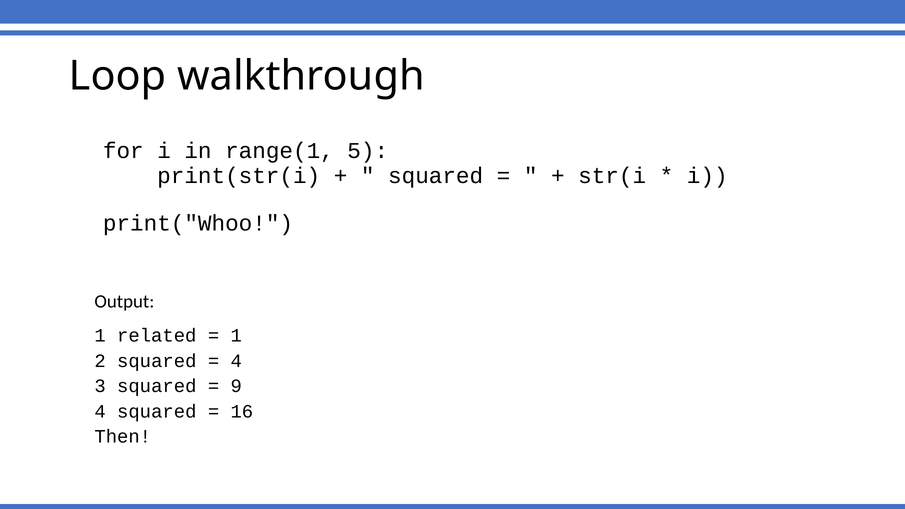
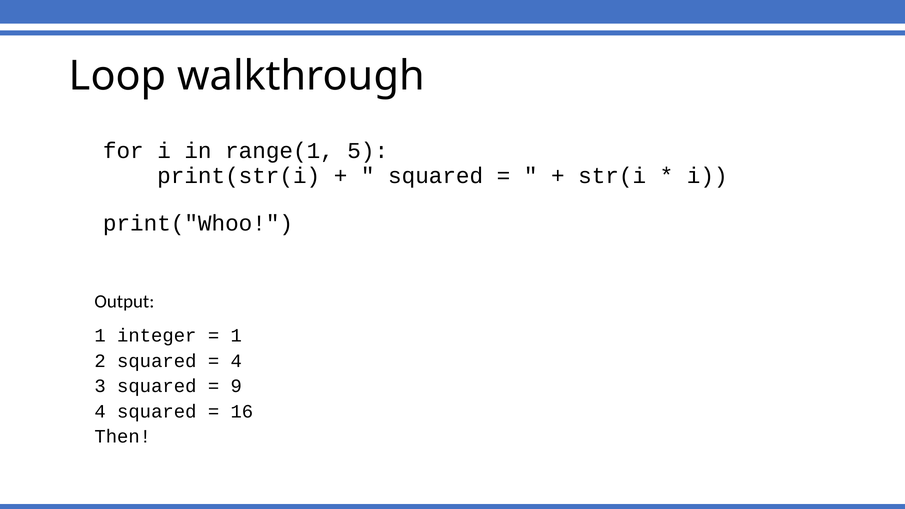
related: related -> integer (157, 336)
